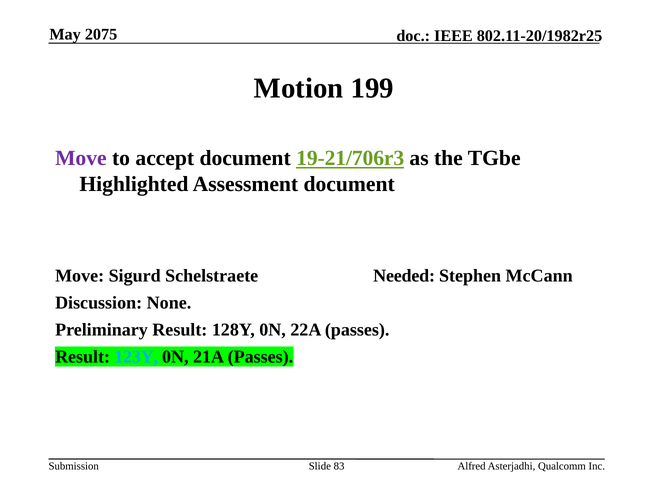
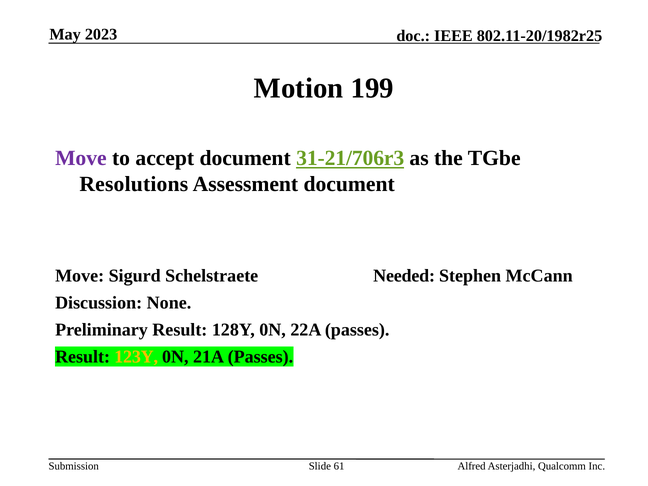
2075: 2075 -> 2023 (101, 34)
19-21/706r3: 19-21/706r3 -> 31-21/706r3 (350, 158)
Highlighted: Highlighted -> Resolutions (134, 184)
123Y colour: light blue -> yellow (136, 357)
83: 83 -> 61 (339, 466)
